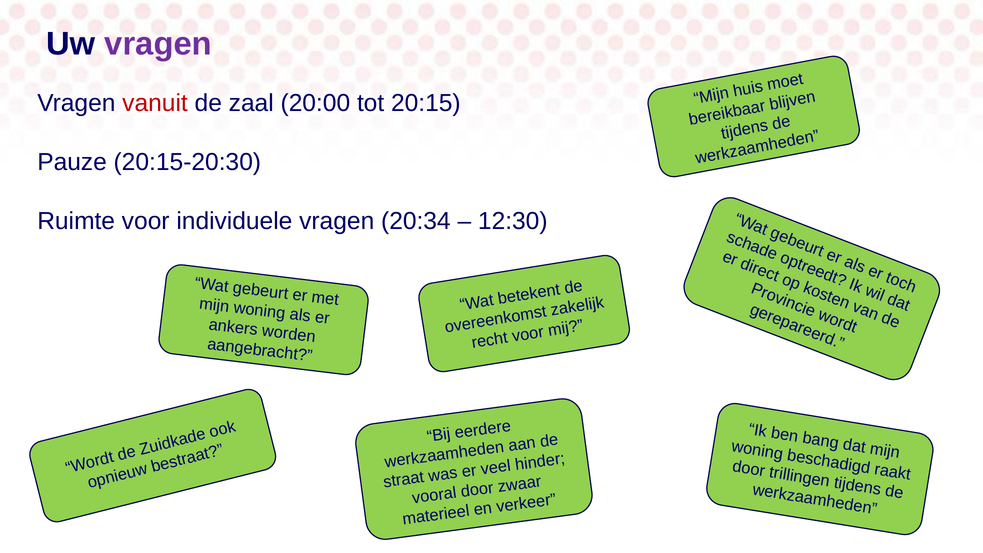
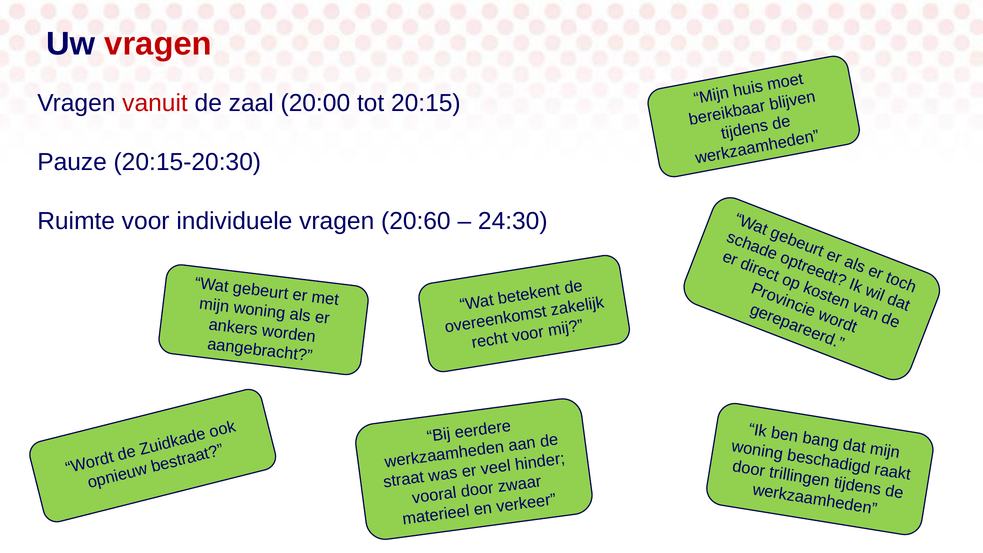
vragen colour: purple -> red (158, 44)
20:34: 20:34 -> 20:60 (416, 221)
12:30: 12:30 -> 24:30 (513, 221)
